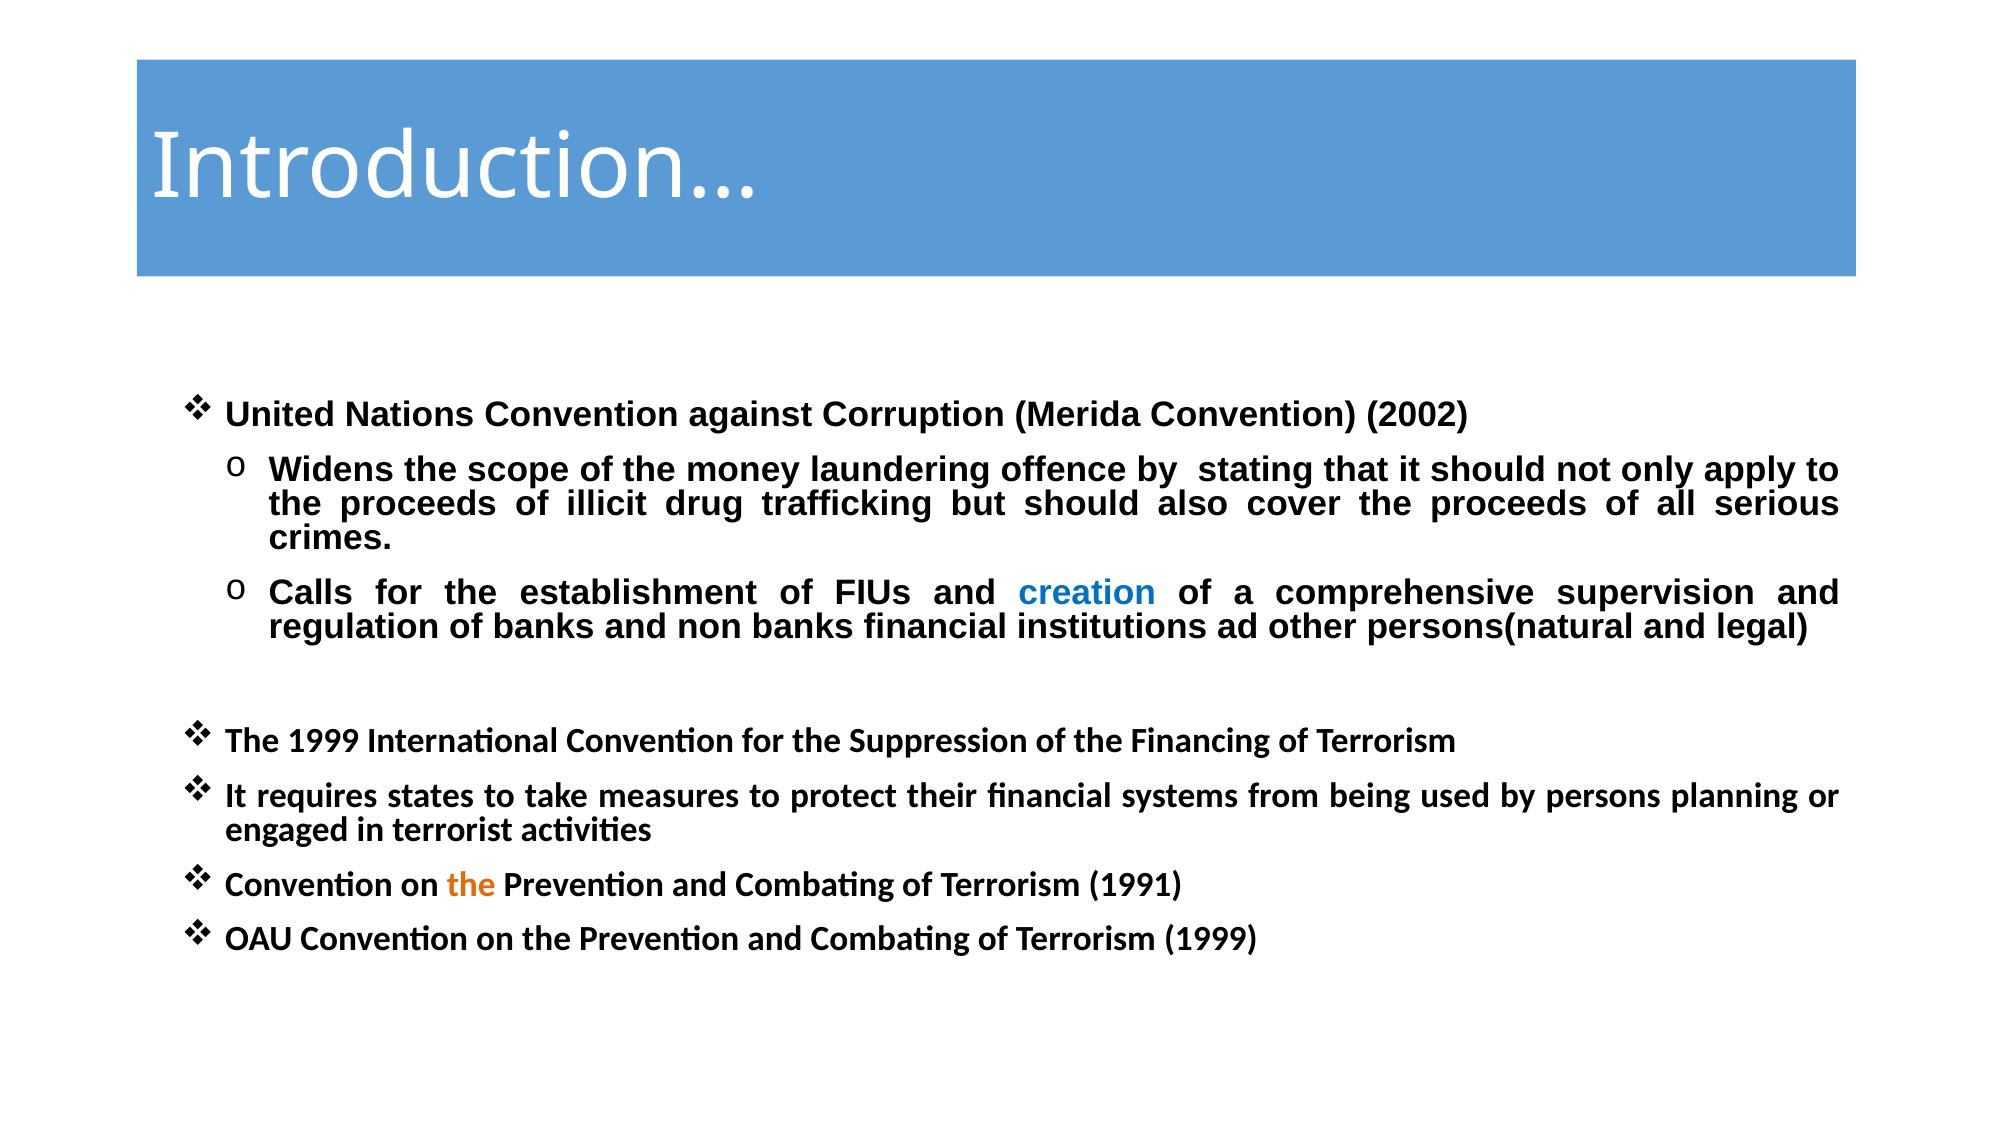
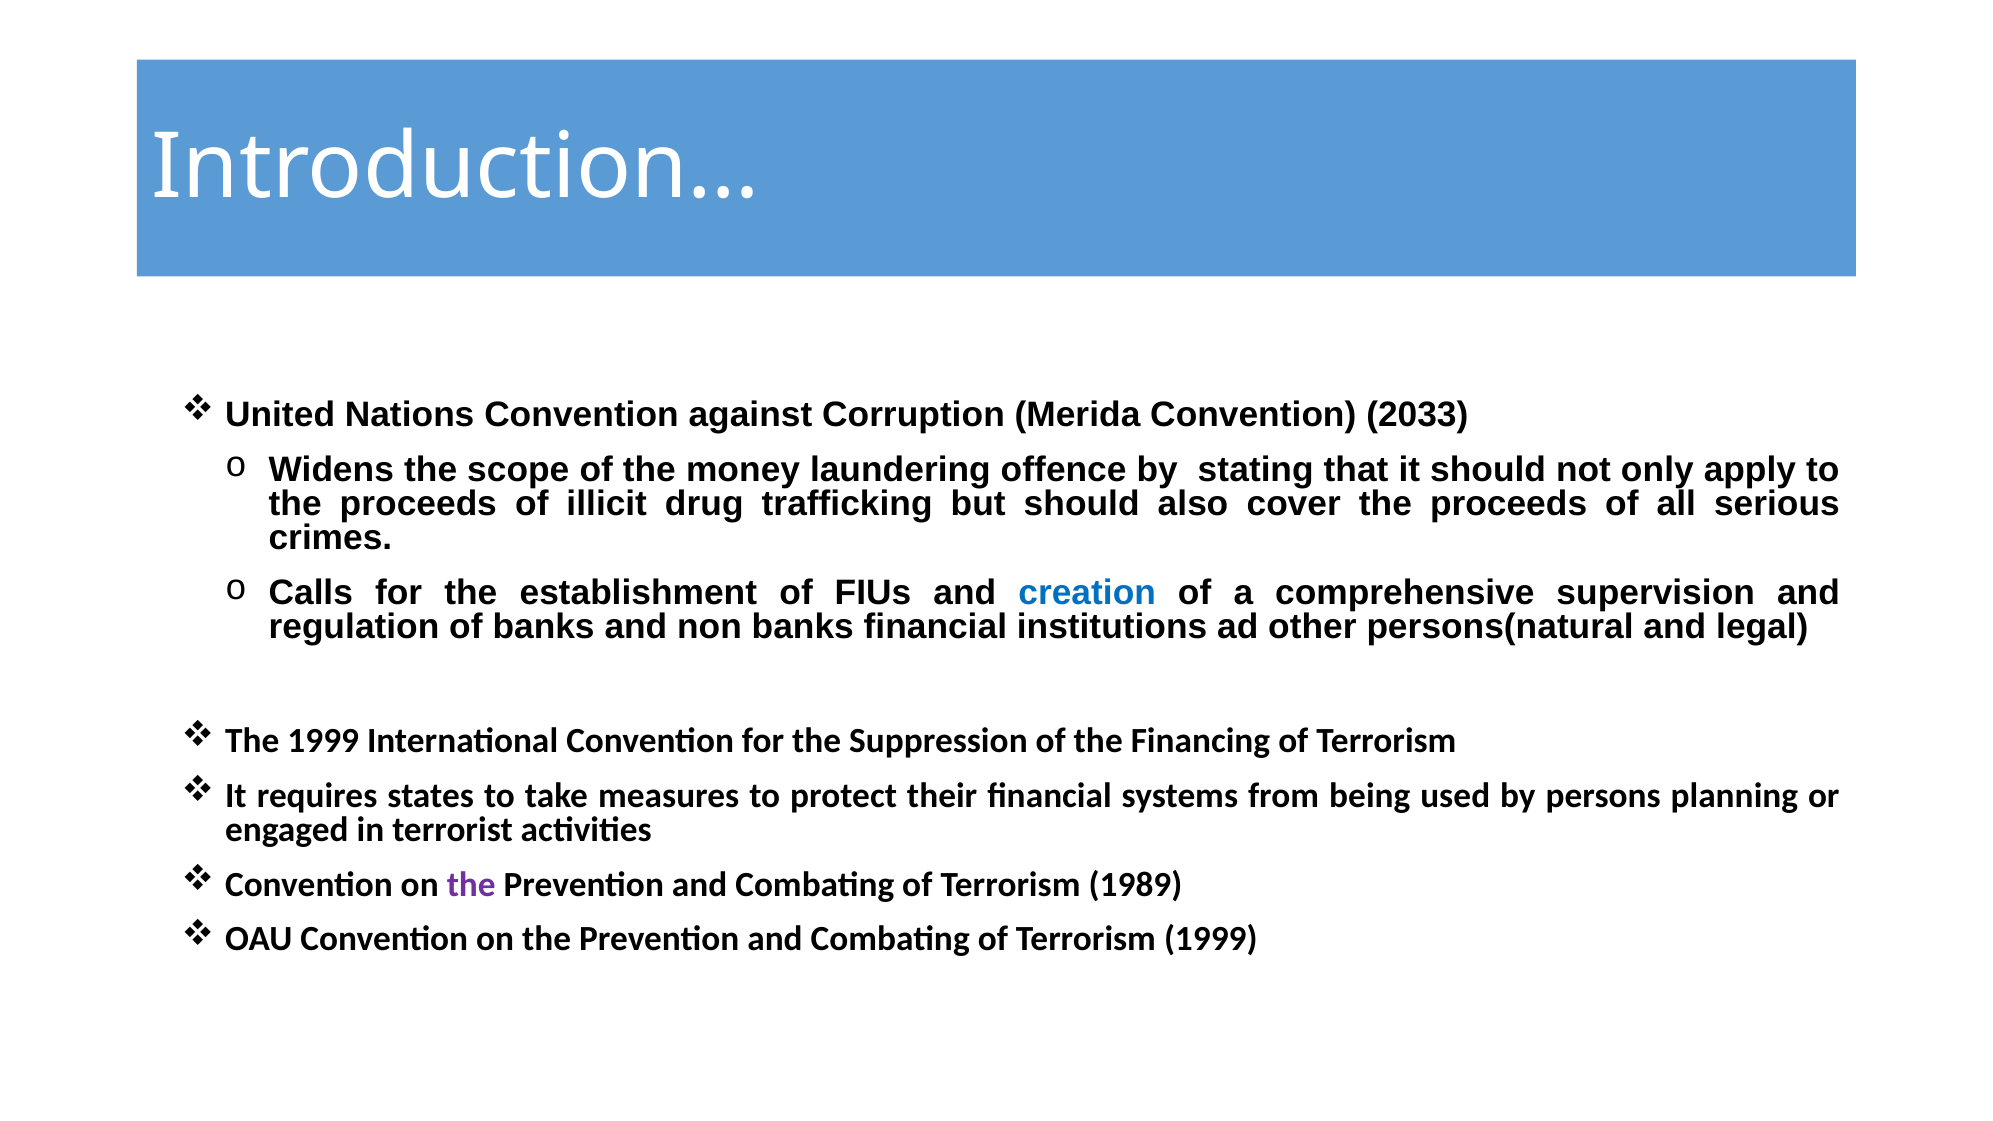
2002: 2002 -> 2033 (1417, 415)
the colour: orange -> purple (471, 885)
1991: 1991 -> 1989 (1136, 885)
